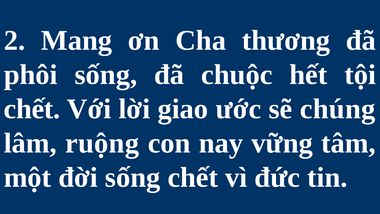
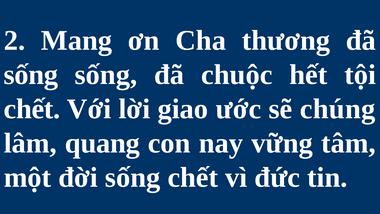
phôi: phôi -> sống (31, 75)
ruộng: ruộng -> quang (102, 143)
